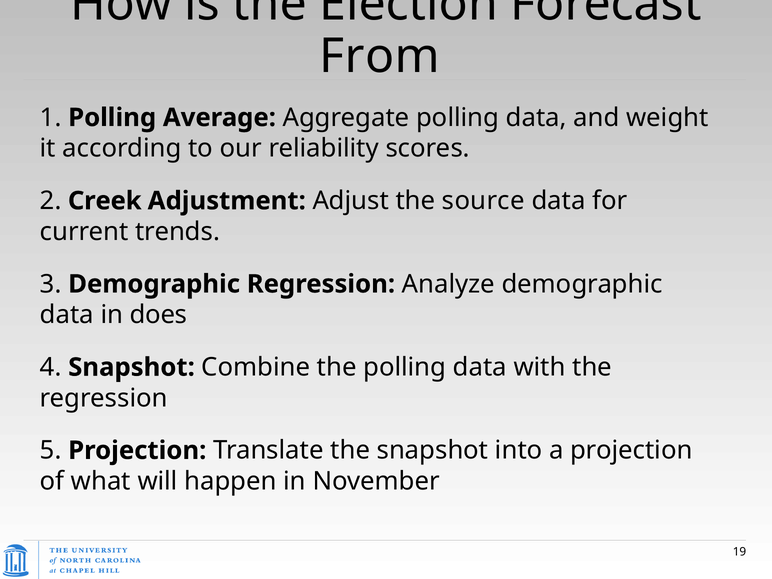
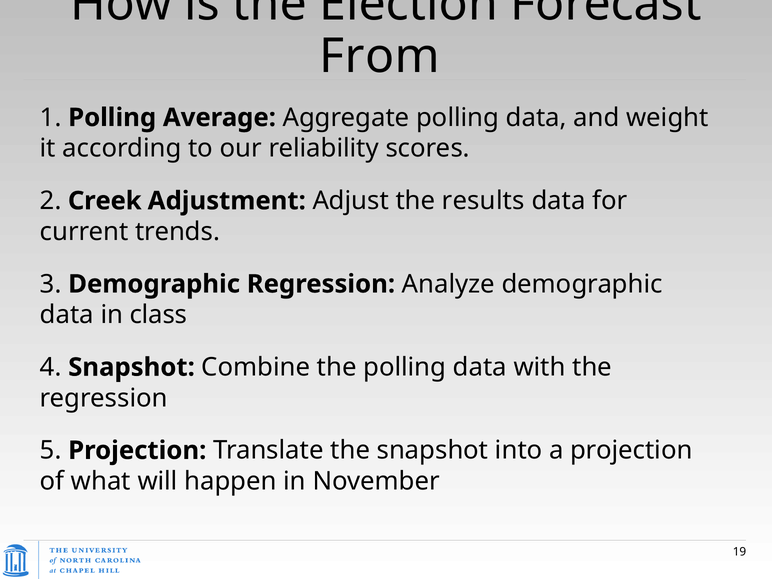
source: source -> results (483, 201)
does: does -> class (158, 315)
